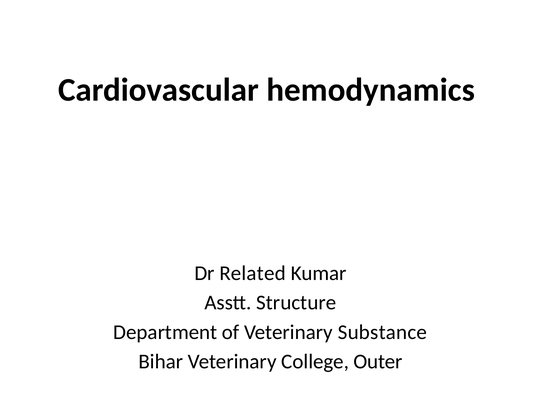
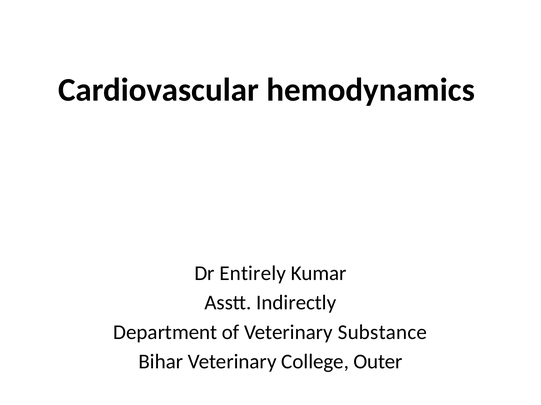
Related: Related -> Entirely (253, 274)
Structure: Structure -> Indirectly (296, 303)
